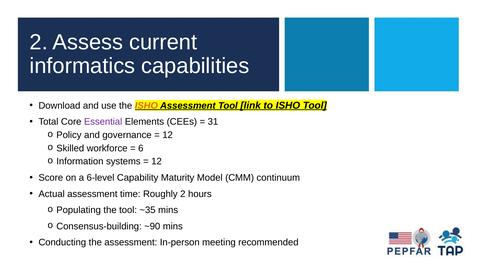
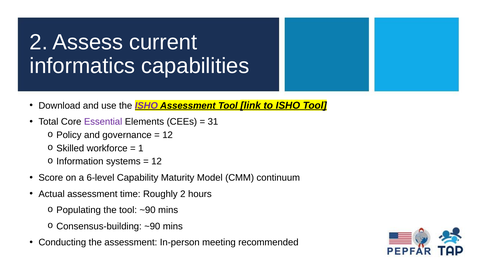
ISHO colour: orange -> purple (146, 105)
6: 6 -> 1 (141, 148)
tool ~35: ~35 -> ~90 (148, 210)
